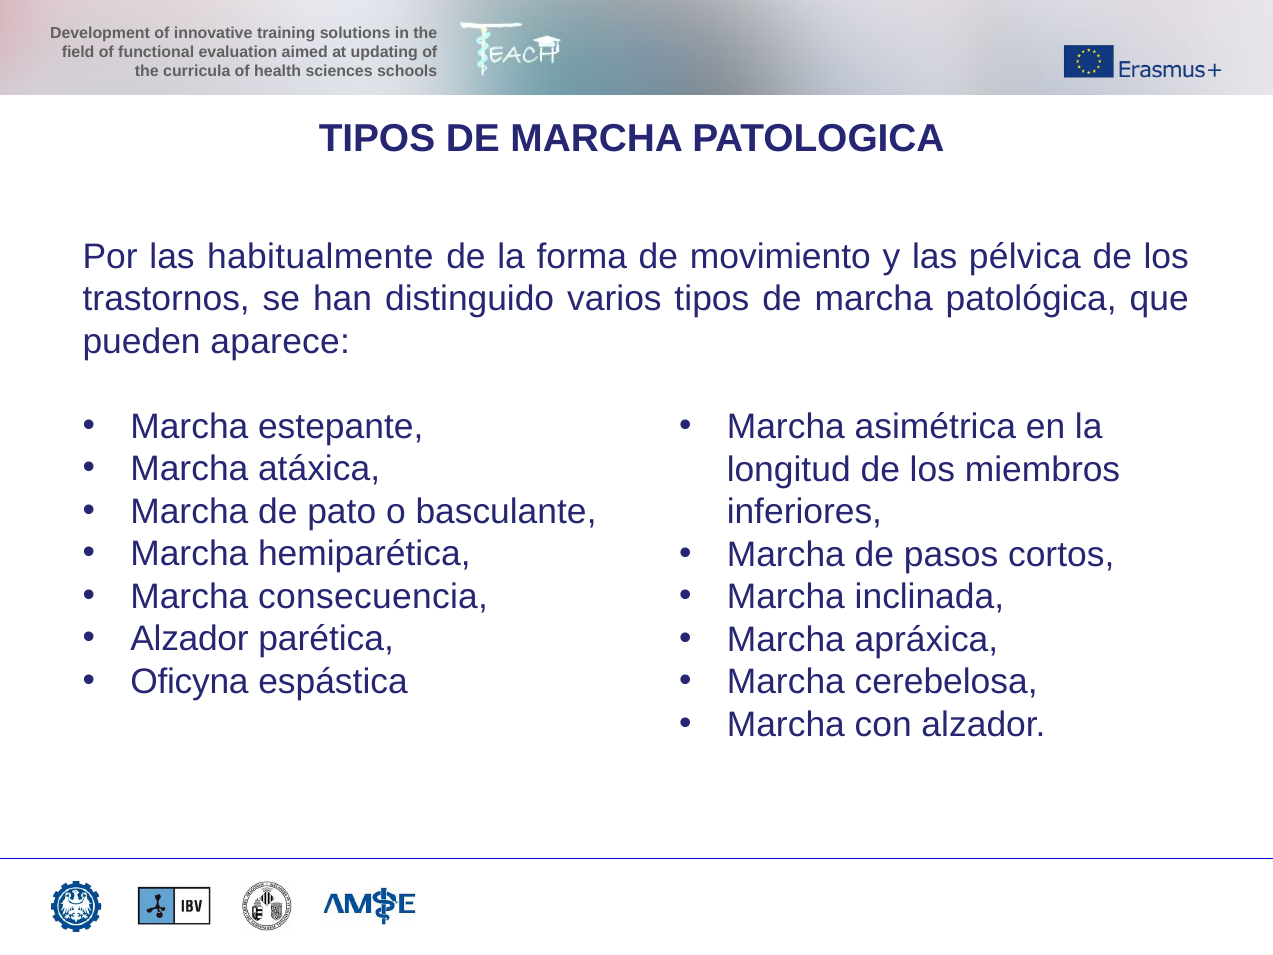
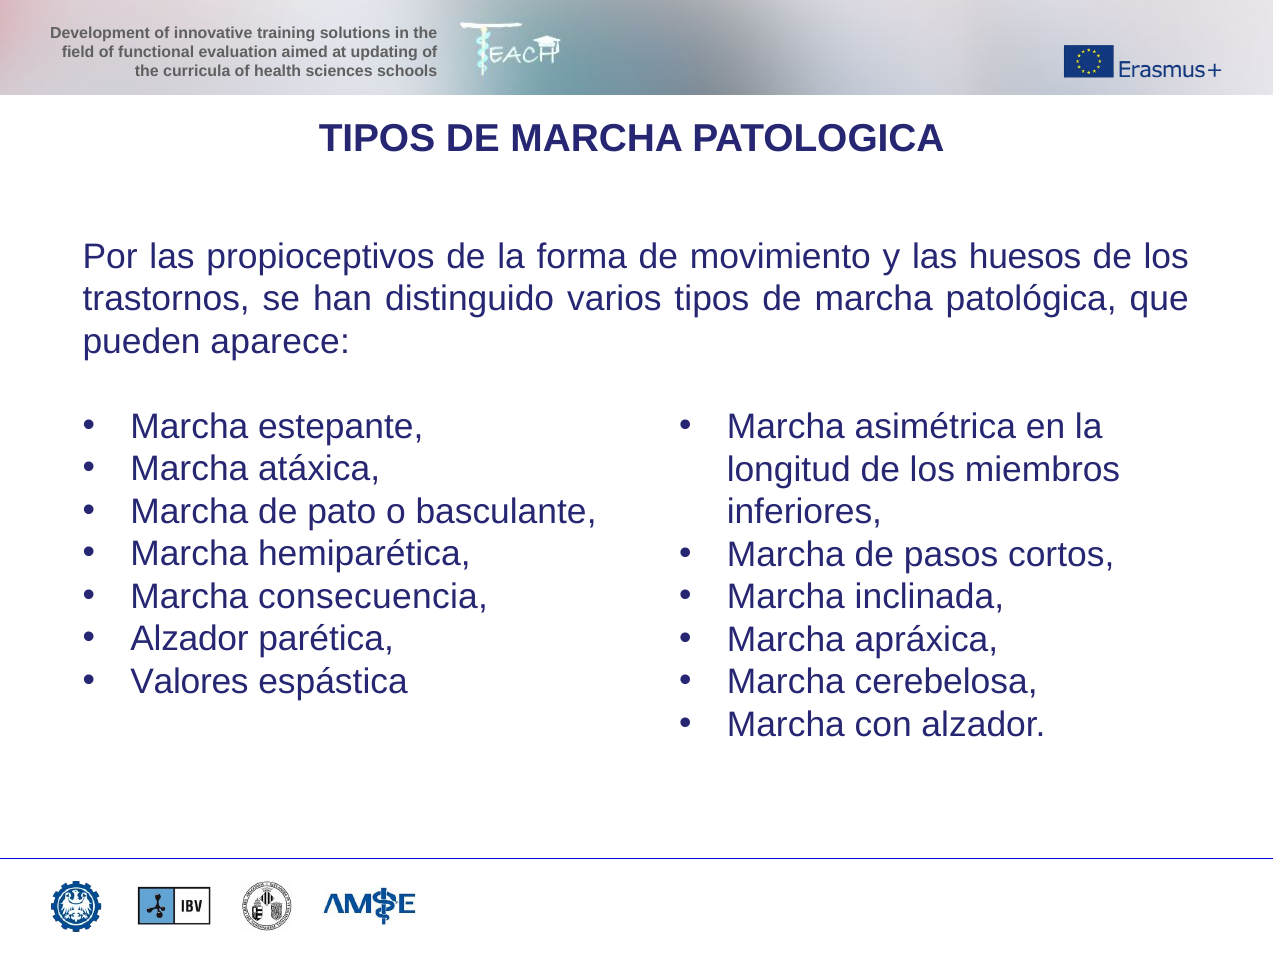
habitualmente: habitualmente -> propioceptivos (320, 257)
pélvica: pélvica -> huesos (1025, 257)
Oficyna: Oficyna -> Valores (190, 681)
